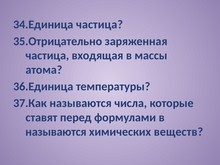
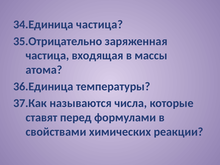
называются: называются -> свойствами (56, 132)
веществ: веществ -> реакции (179, 132)
